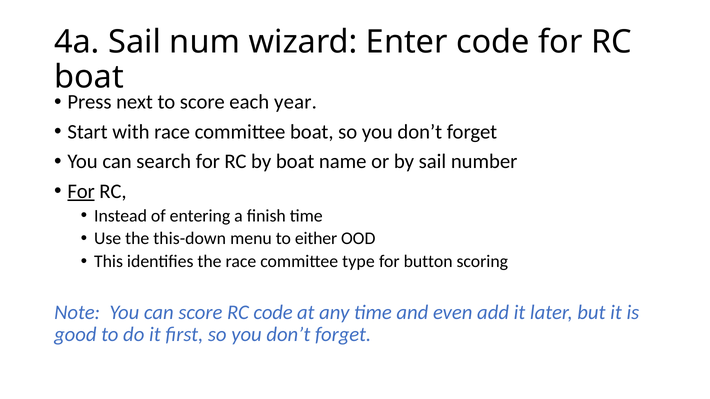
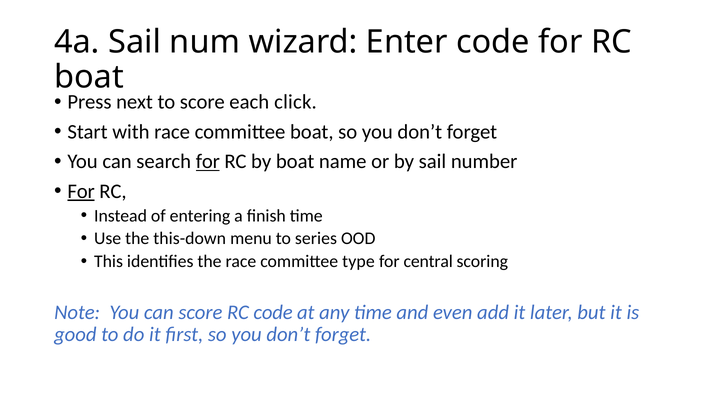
year: year -> click (296, 102)
for underline: none -> present (208, 162)
either: either -> series (316, 239)
button: button -> central (428, 262)
